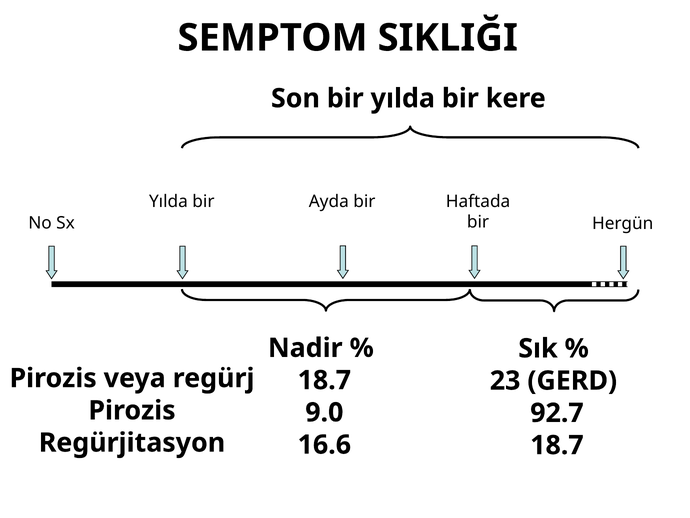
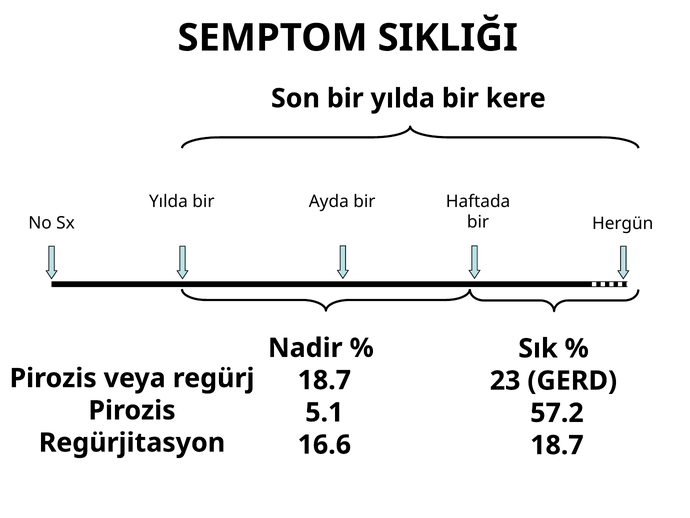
9.0: 9.0 -> 5.1 (324, 412)
92.7: 92.7 -> 57.2 (557, 413)
